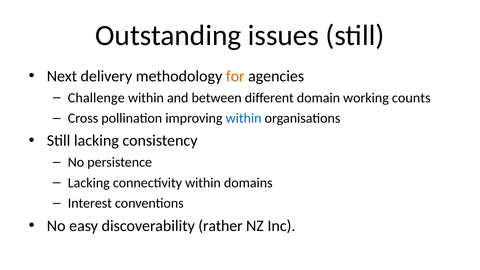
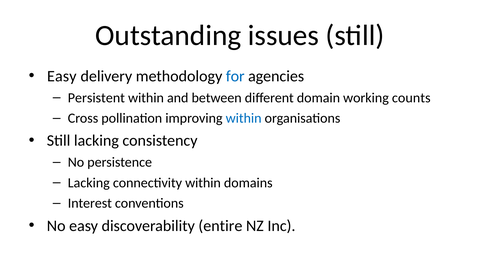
Next: Next -> Easy (62, 76)
for colour: orange -> blue (235, 76)
Challenge: Challenge -> Persistent (96, 98)
rather: rather -> entire (220, 226)
